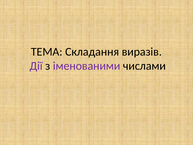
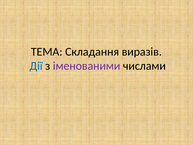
Дії colour: purple -> blue (36, 66)
